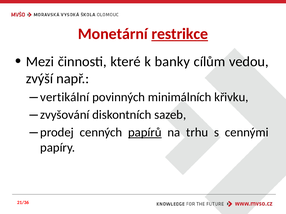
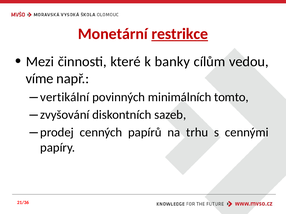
zvýší: zvýší -> víme (40, 79)
křivku: křivku -> tomto (231, 97)
papírů underline: present -> none (145, 133)
